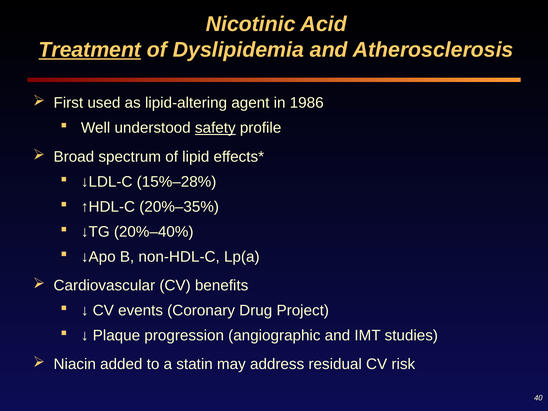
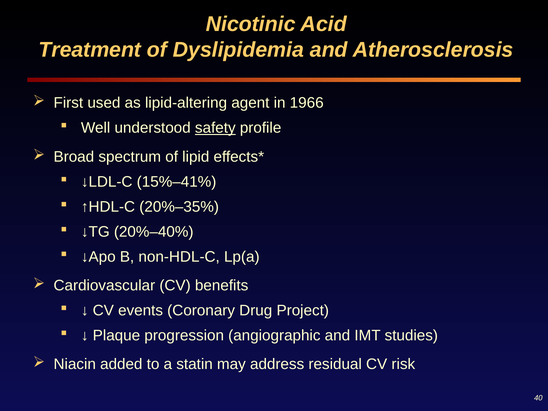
Treatment underline: present -> none (90, 50)
1986: 1986 -> 1966 (307, 103)
15%–28%: 15%–28% -> 15%–41% (177, 182)
